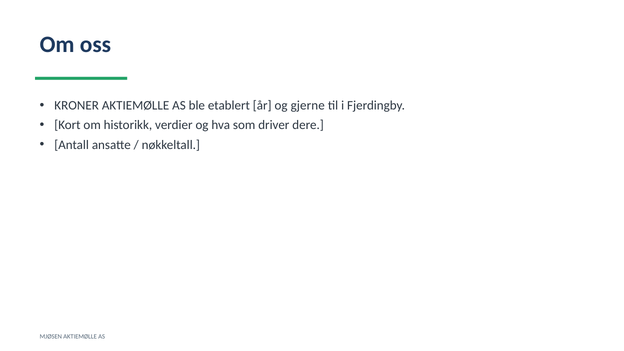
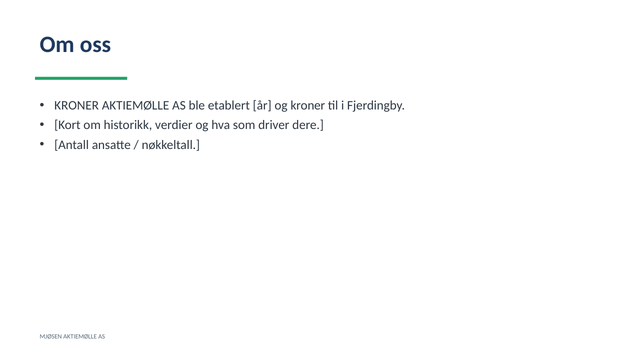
og gjerne: gjerne -> kroner (308, 106)
